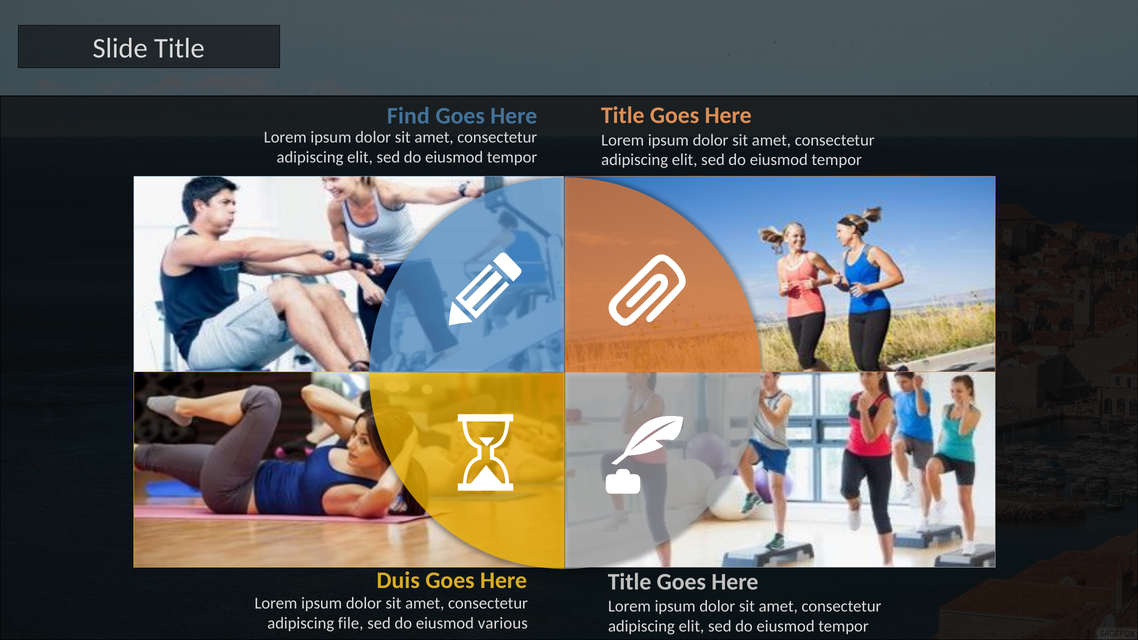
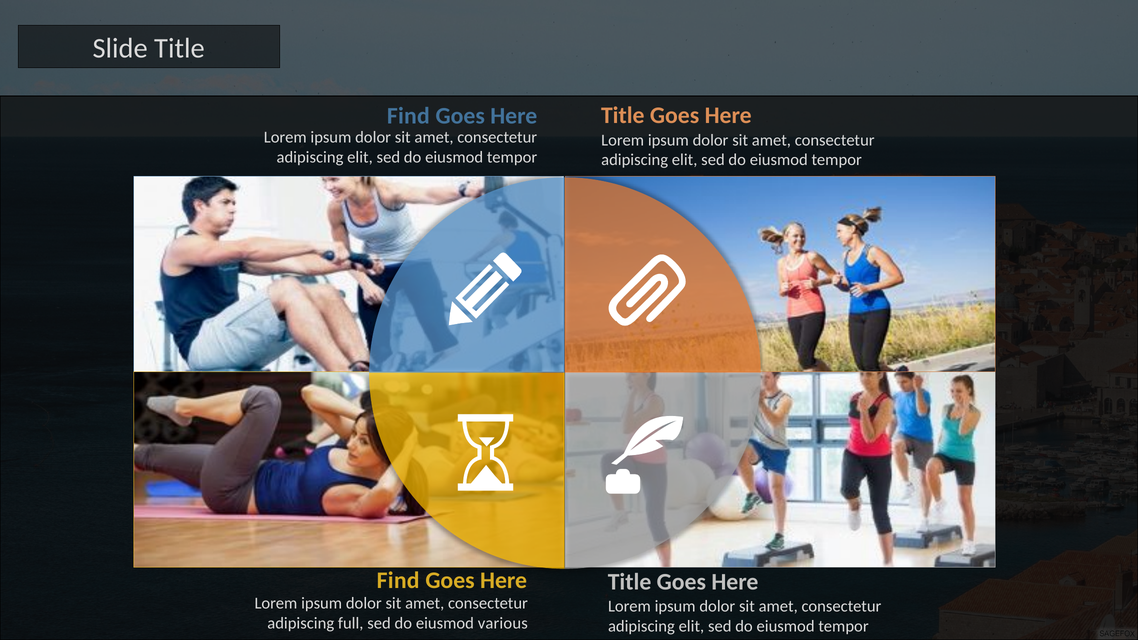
Duis: Duis -> Find (398, 581)
file: file -> full (351, 623)
